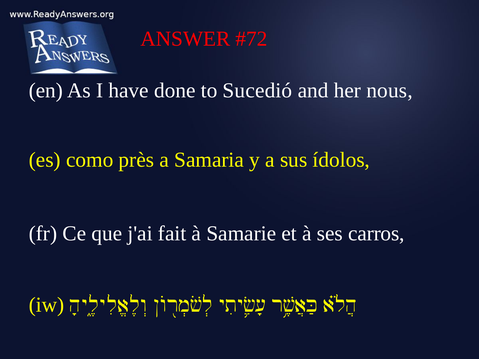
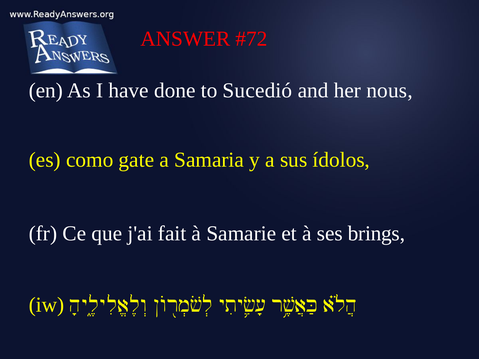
près: près -> gate (136, 160)
carros: carros -> brings (376, 234)
